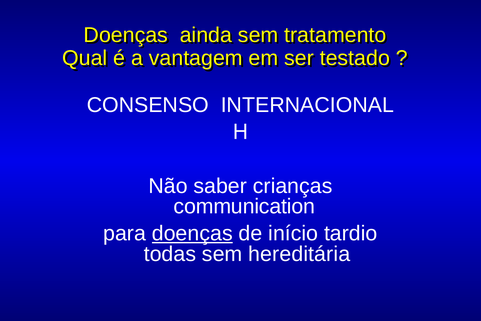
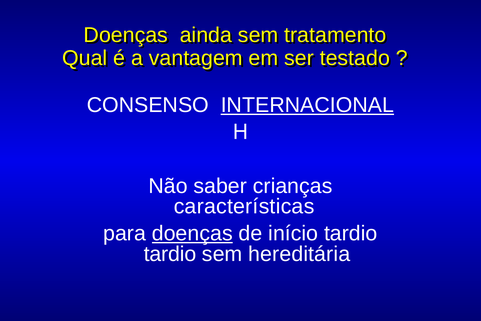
INTERNACIONAL underline: none -> present (307, 105)
communication: communication -> características (244, 206)
todas: todas -> tardio (170, 254)
